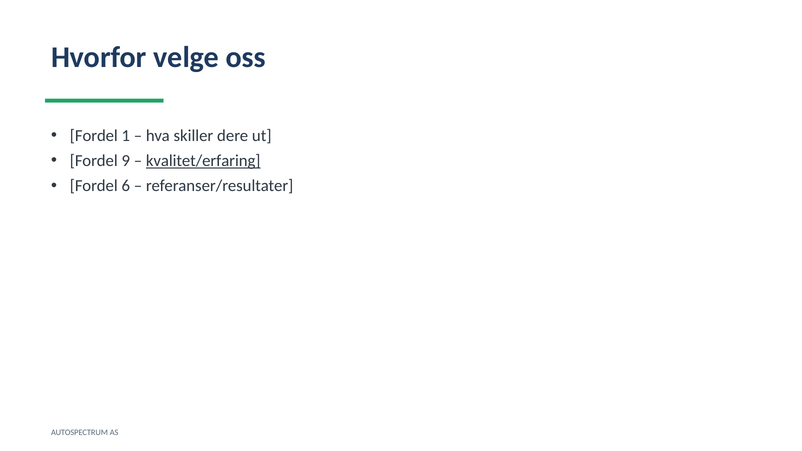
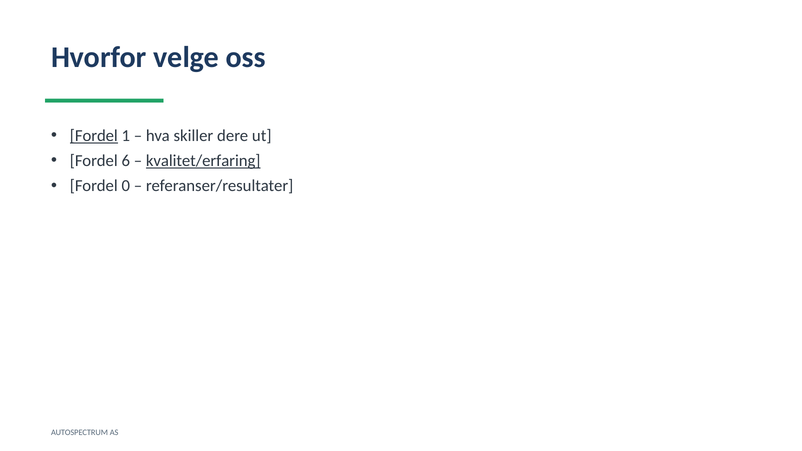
Fordel underline: none -> present (94, 136)
9: 9 -> 6 (126, 161)
6: 6 -> 0 (126, 186)
